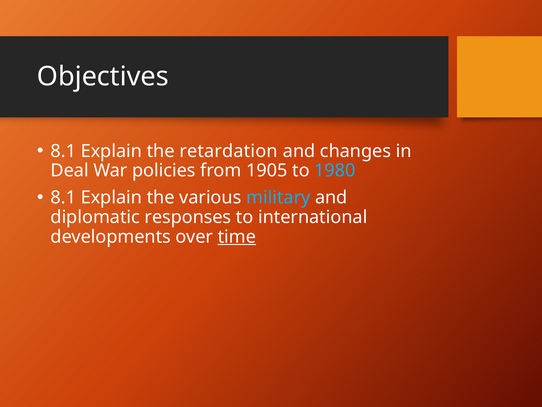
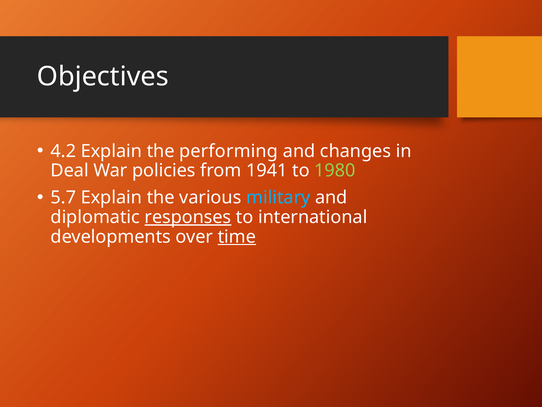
8.1: 8.1 -> 4.2 (63, 151)
retardation: retardation -> performing (229, 151)
1905: 1905 -> 1941 (267, 170)
1980 colour: light blue -> light green (335, 170)
8.1: 8.1 -> 5.7 (63, 197)
responses underline: none -> present (188, 217)
